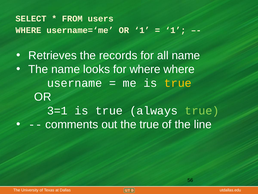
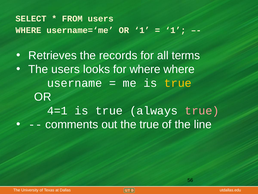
all name: name -> terms (186, 55)
The name: name -> users (66, 69)
3=1: 3=1 -> 4=1 (57, 110)
true colour: light green -> pink (202, 110)
